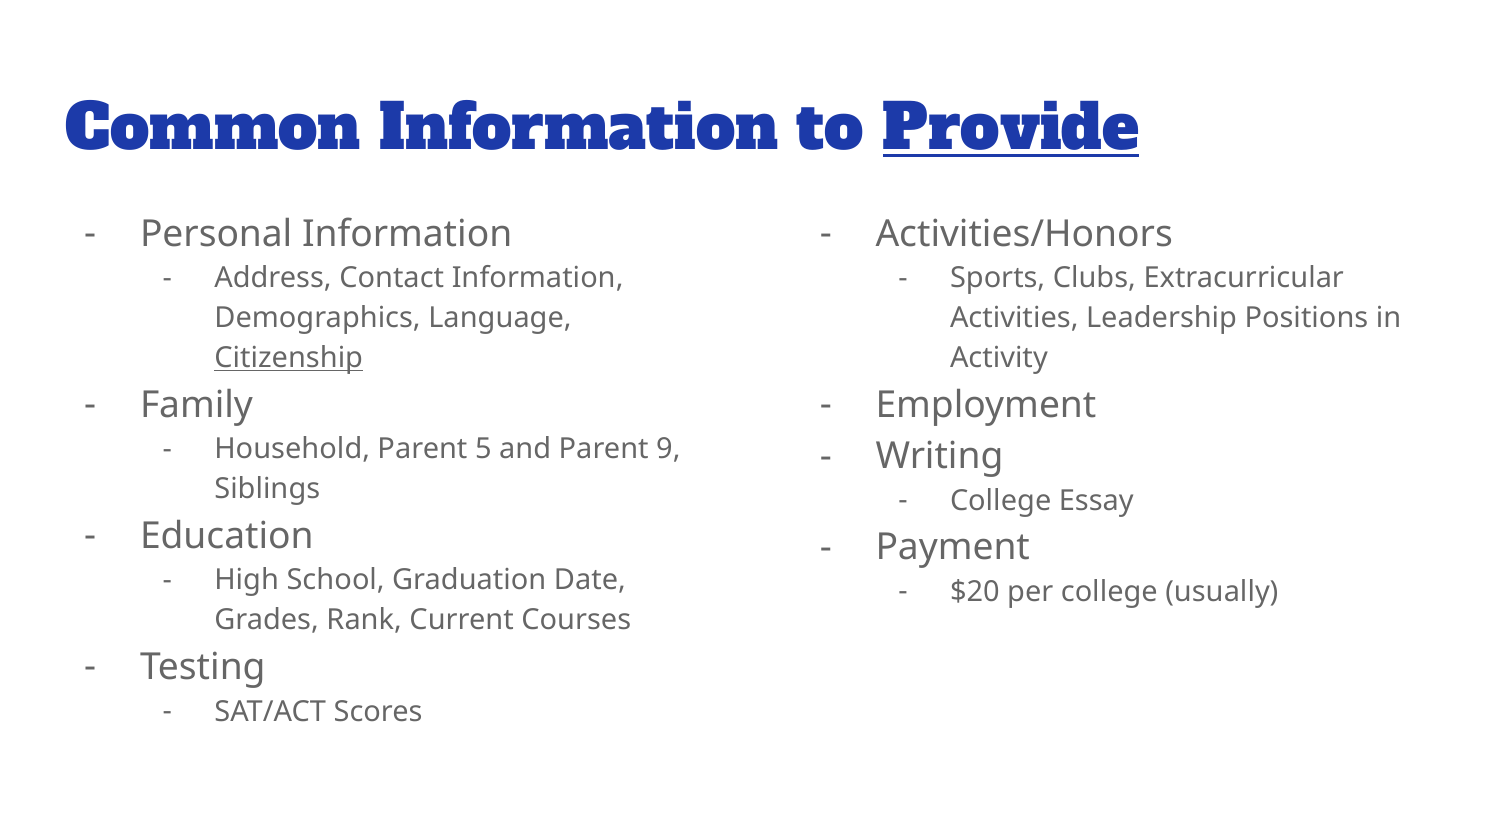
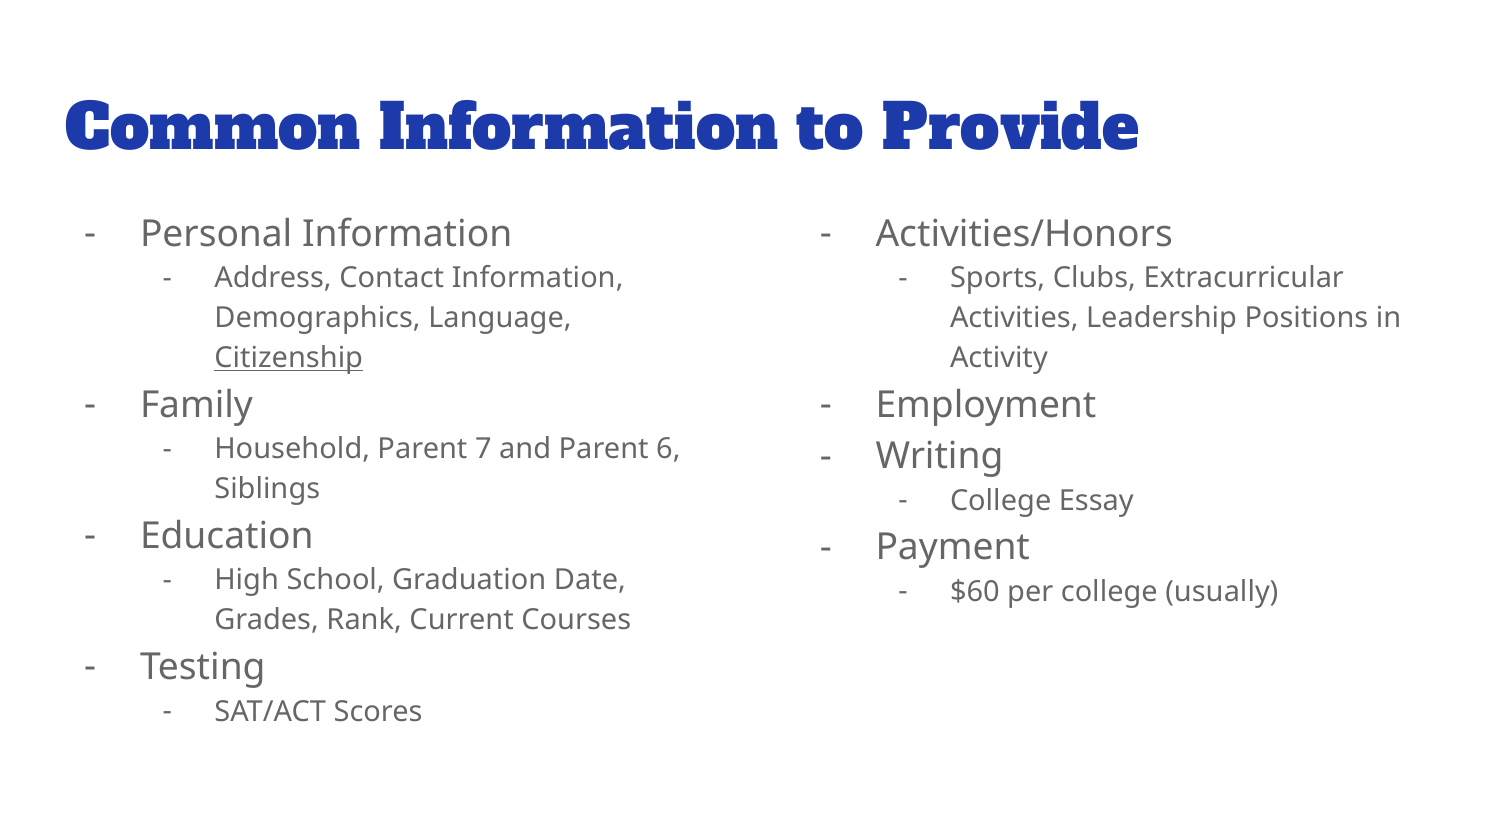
Provide underline: present -> none (1011, 129)
5: 5 -> 7 (483, 449)
9: 9 -> 6 (668, 449)
$20: $20 -> $60 (975, 592)
